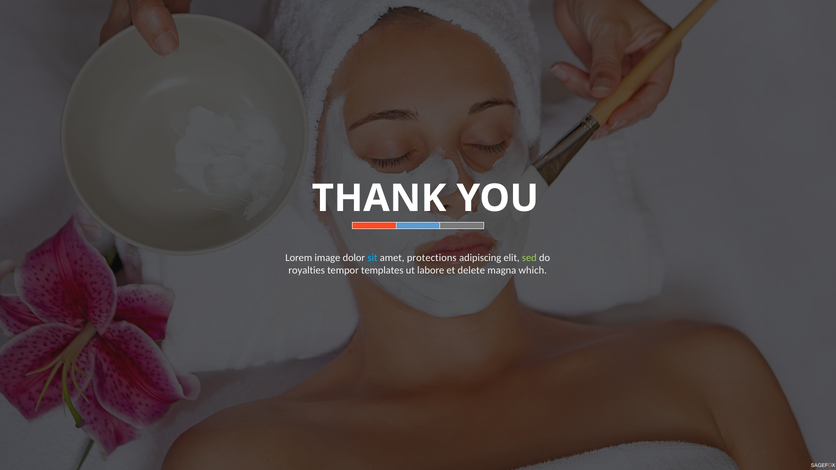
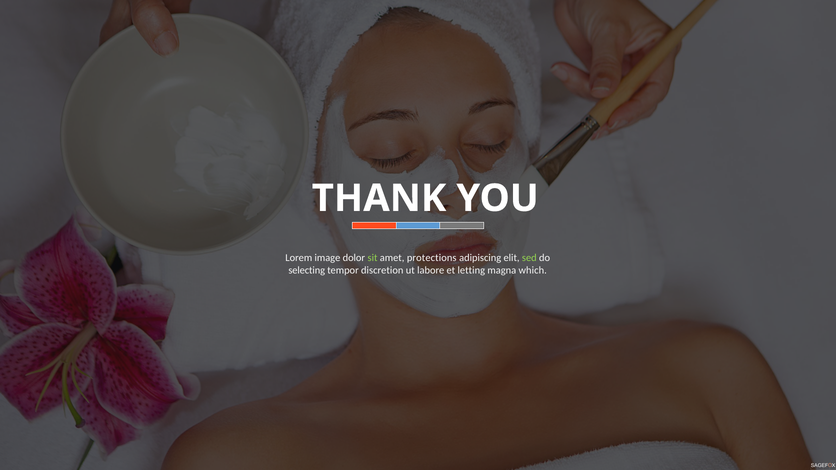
sit colour: light blue -> light green (373, 258)
royalties: royalties -> selecting (307, 271)
templates: templates -> discretion (382, 271)
delete: delete -> letting (471, 271)
